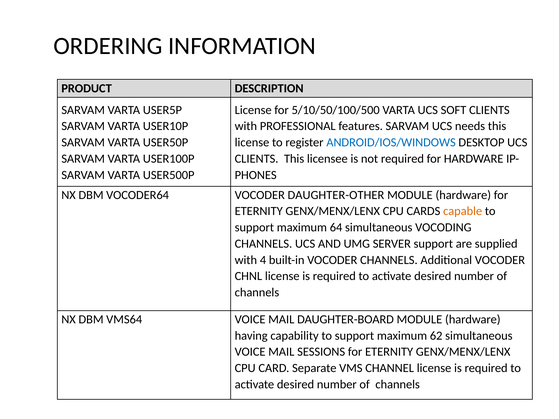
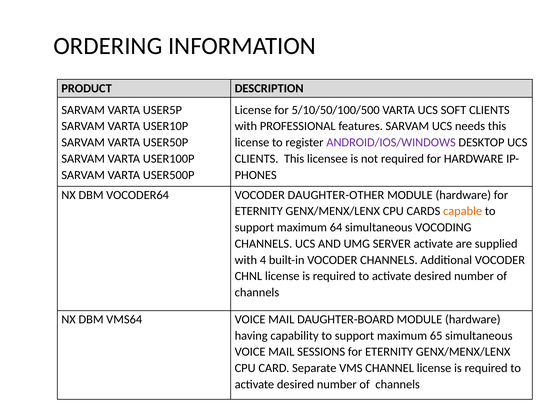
ANDROID/IOS/WINDOWS colour: blue -> purple (391, 143)
SERVER support: support -> activate (433, 244)
62: 62 -> 65 (436, 336)
